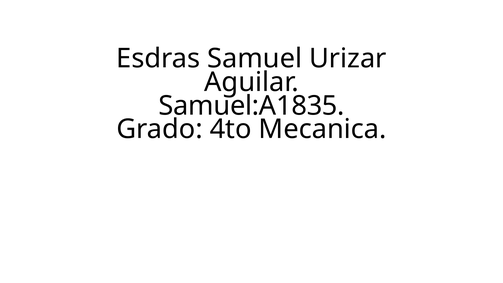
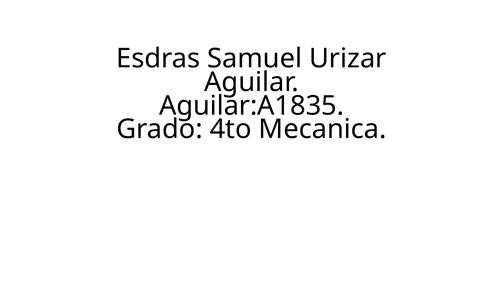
Samuel:A1835: Samuel:A1835 -> Aguilar:A1835 (252, 106)
